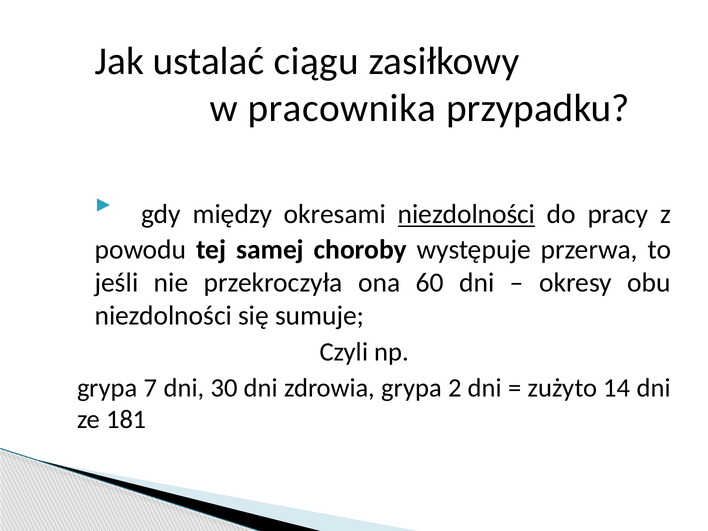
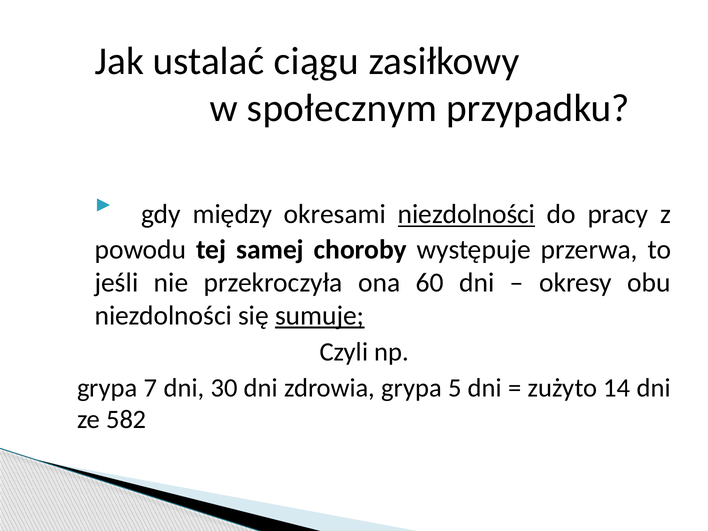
pracownika: pracownika -> społecznym (342, 108)
sumuje underline: none -> present (320, 316)
2: 2 -> 5 (455, 388)
181: 181 -> 582 (126, 420)
